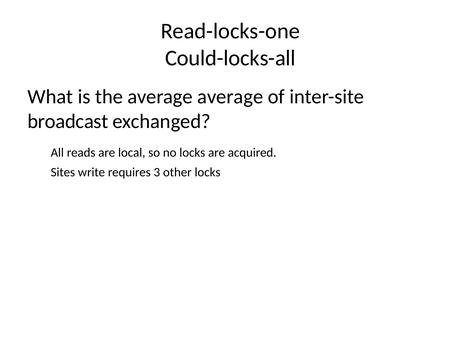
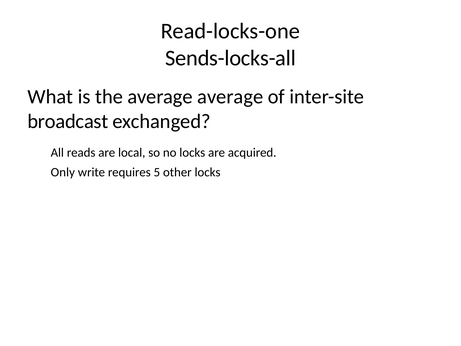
Could-locks-all: Could-locks-all -> Sends-locks-all (231, 58)
Sites: Sites -> Only (63, 172)
3: 3 -> 5 (157, 172)
